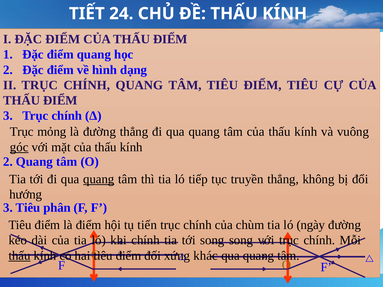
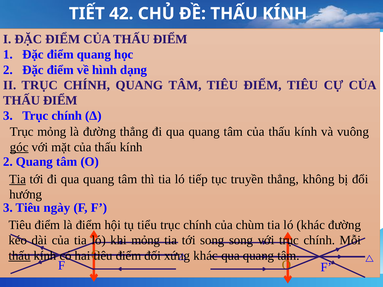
24: 24 -> 42 (121, 14)
Tia underline: none -> present (18, 179)
quang underline: present -> none (99, 179)
phân: phân -> ngày (57, 208)
tiến: tiến -> tiểu (147, 225)
ló ngày: ngày -> khác (311, 225)
khi chính: chính -> mỏng (146, 240)
